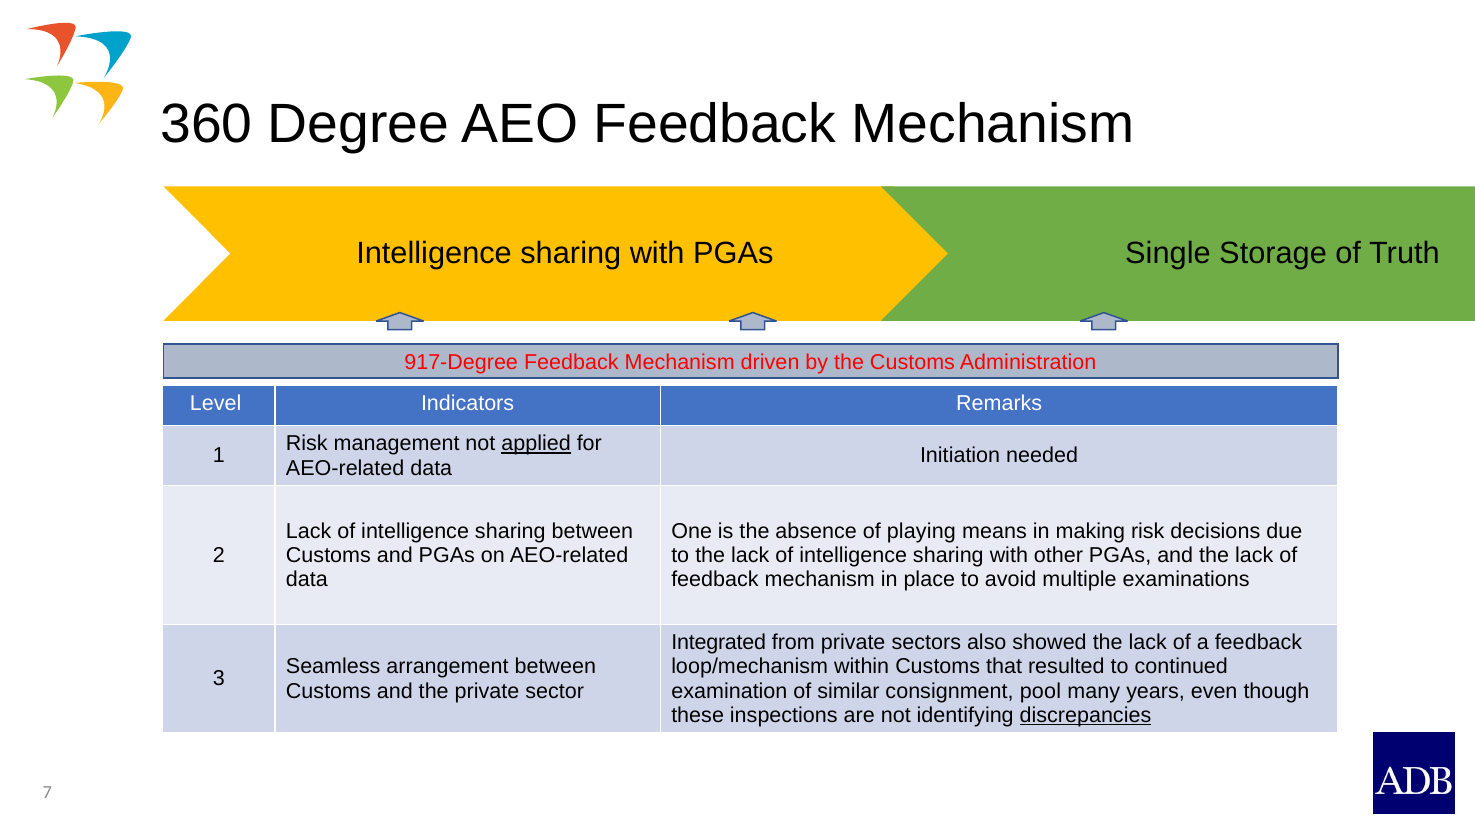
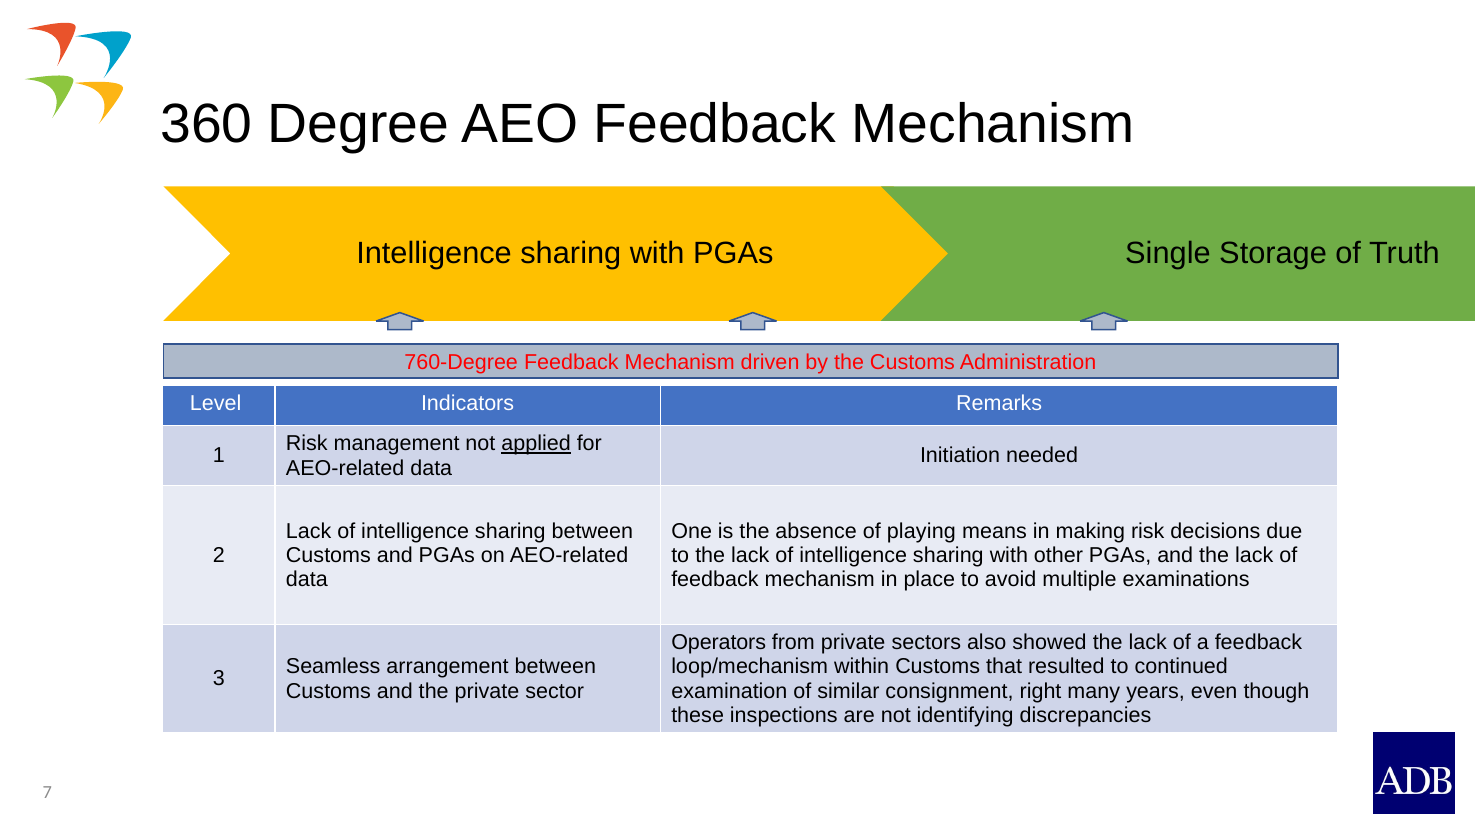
917-Degree: 917-Degree -> 760-Degree (461, 362)
Integrated: Integrated -> Operators (719, 642)
pool: pool -> right (1041, 691)
discrepancies underline: present -> none (1085, 715)
